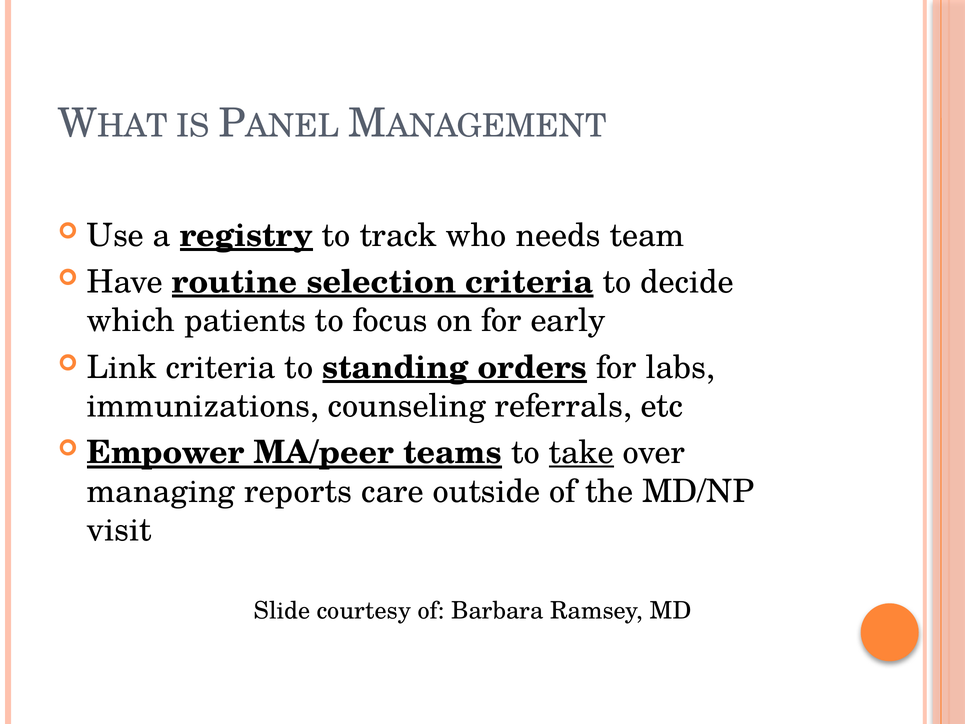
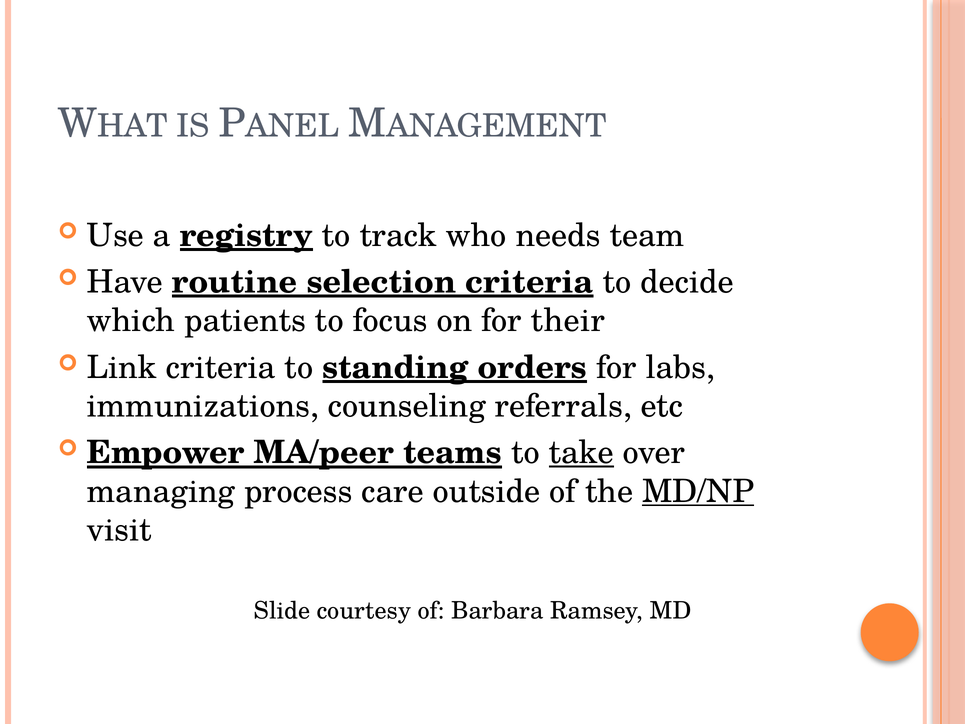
early: early -> their (568, 321)
reports: reports -> process (298, 491)
MD/NP underline: none -> present (698, 491)
